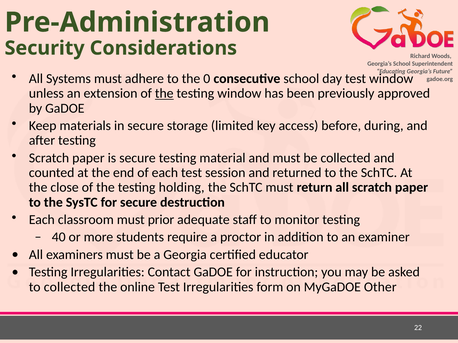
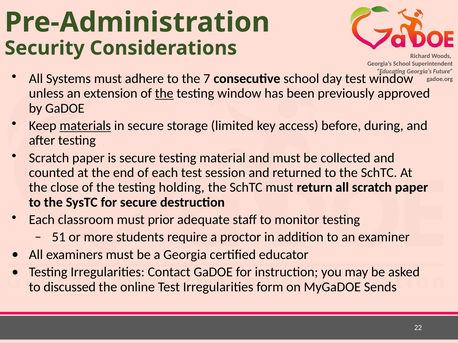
0: 0 -> 7 (207, 79)
materials underline: none -> present (85, 126)
40: 40 -> 51 (59, 237)
to collected: collected -> discussed (70, 287)
Other: Other -> Sends (380, 287)
